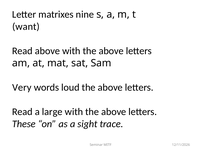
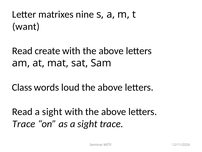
Read above: above -> create (47, 51)
Very: Very -> Class (22, 87)
Read a large: large -> sight (52, 111)
These: These -> Trace (24, 123)
